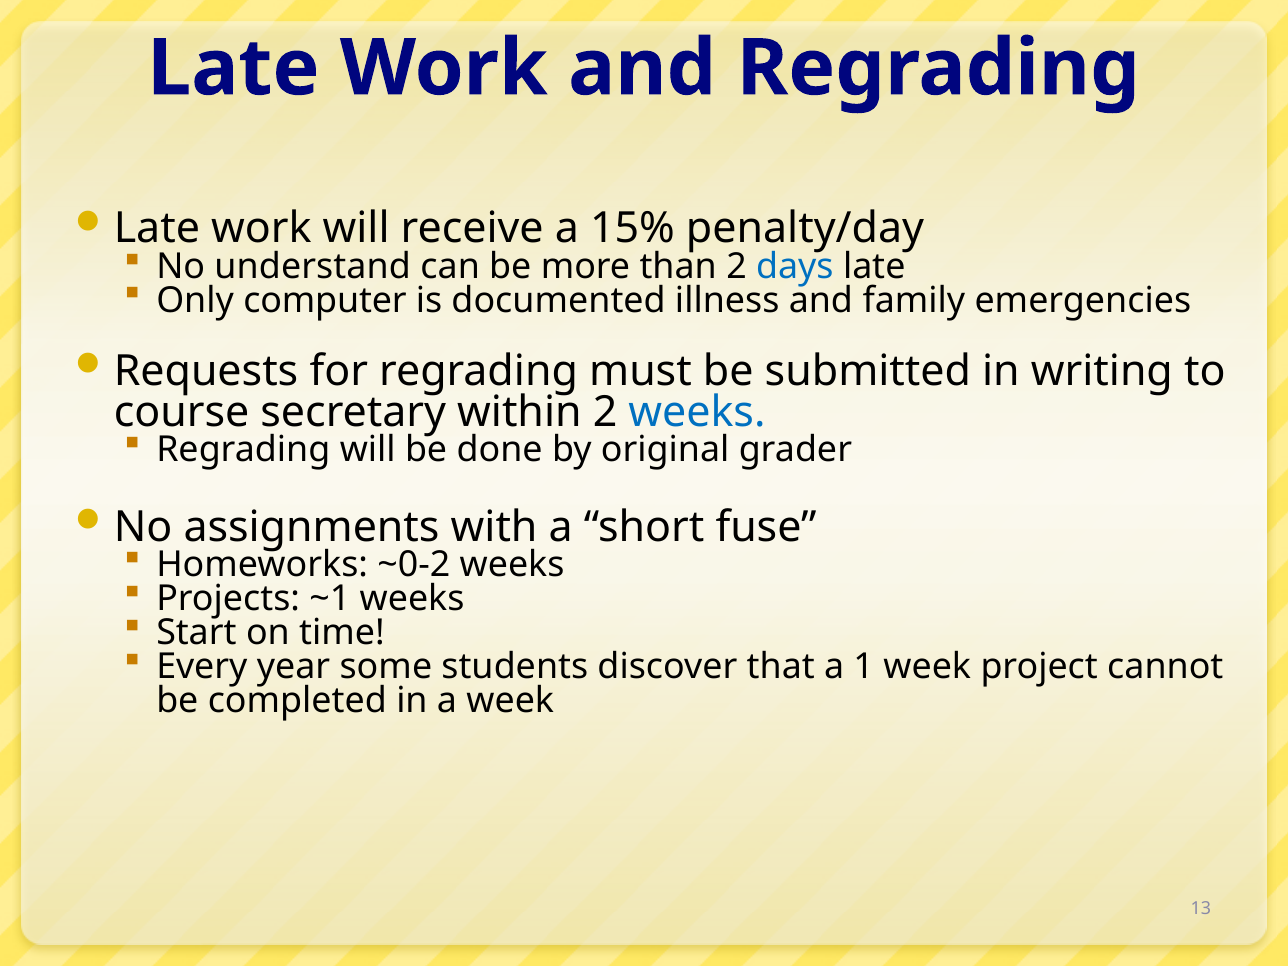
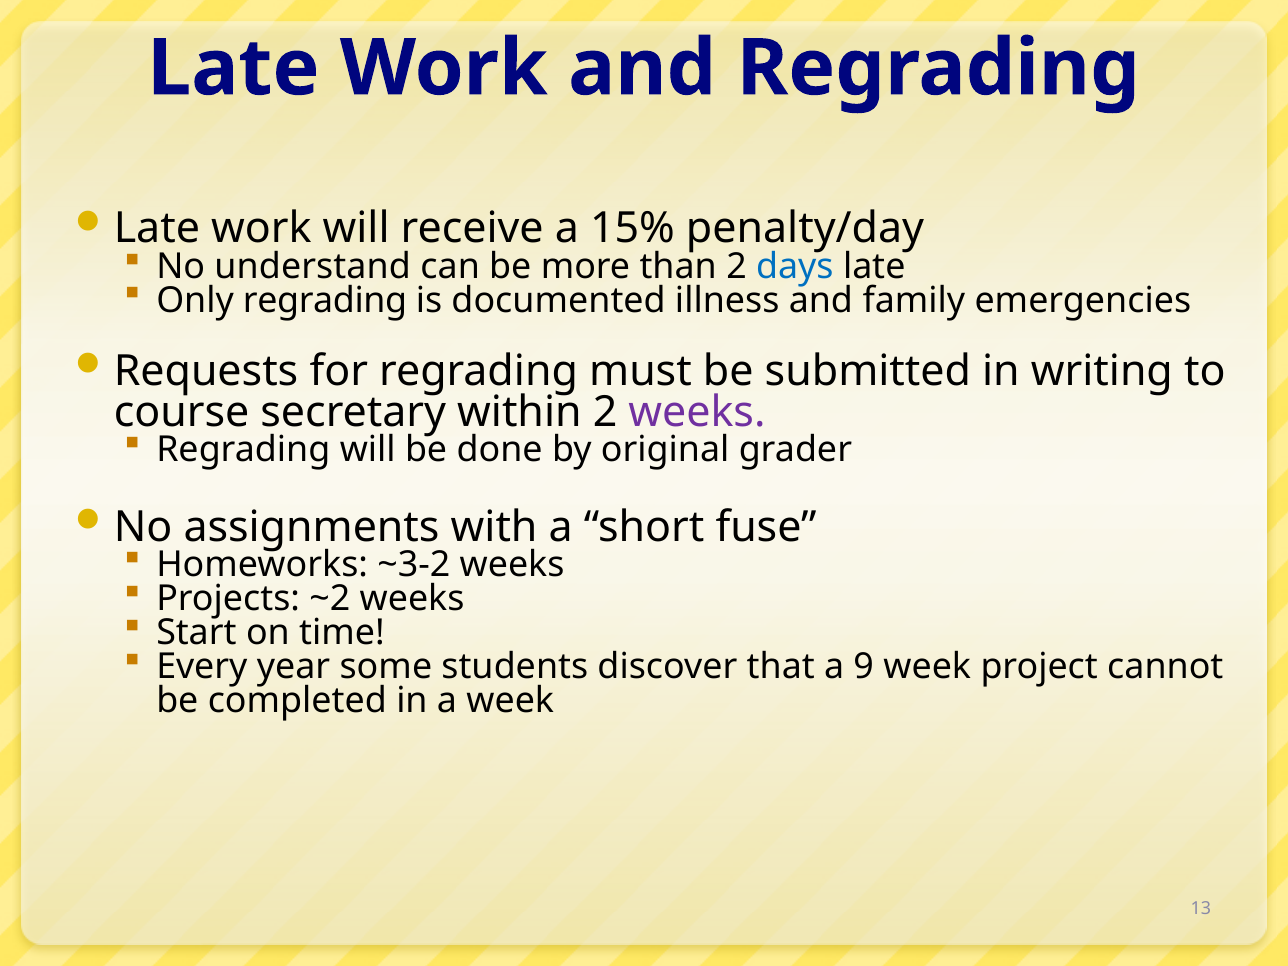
Only computer: computer -> regrading (325, 300)
weeks colour: blue -> purple (697, 412)
~0-2: ~0-2 -> ~3-2 (414, 565)
~1: ~1 -> ~2 (330, 599)
1: 1 -> 9 (864, 667)
